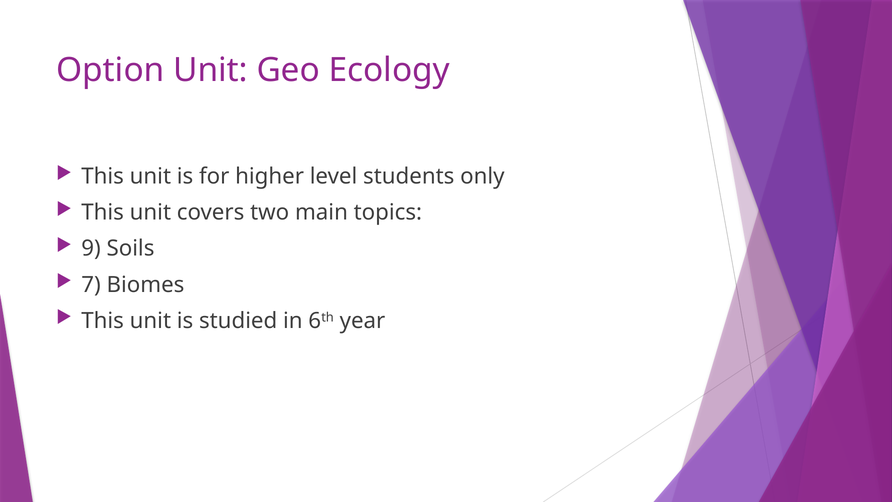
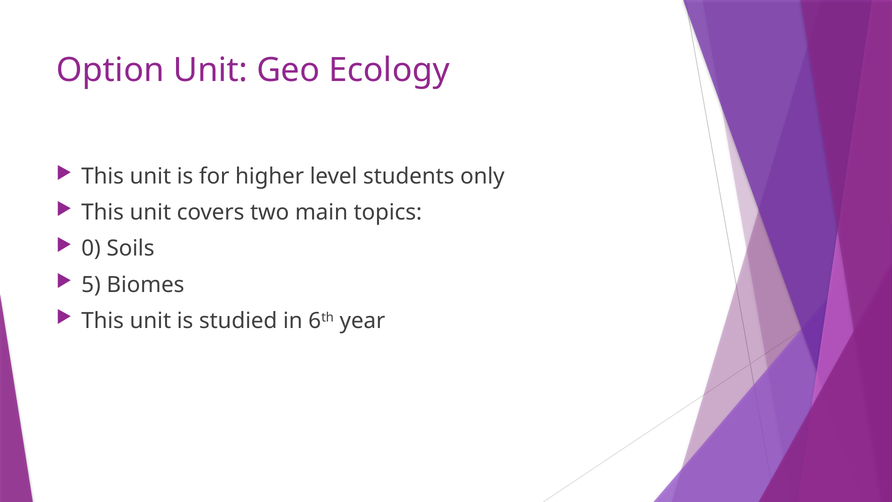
9: 9 -> 0 (91, 248)
7: 7 -> 5 (91, 285)
